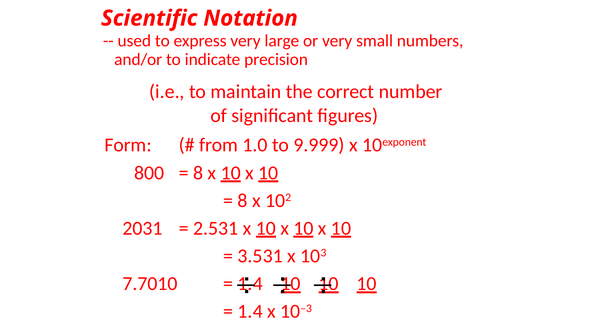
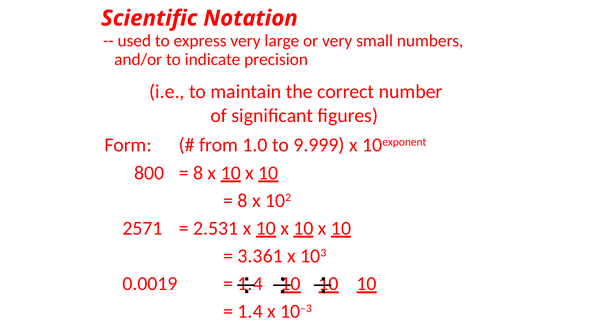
2031: 2031 -> 2571 (142, 228)
3.531: 3.531 -> 3.361 (260, 256)
7.7010: 7.7010 -> 0.0019 (150, 284)
